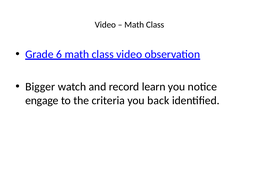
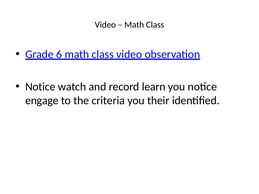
Bigger: Bigger -> Notice (40, 87)
back: back -> their (158, 101)
